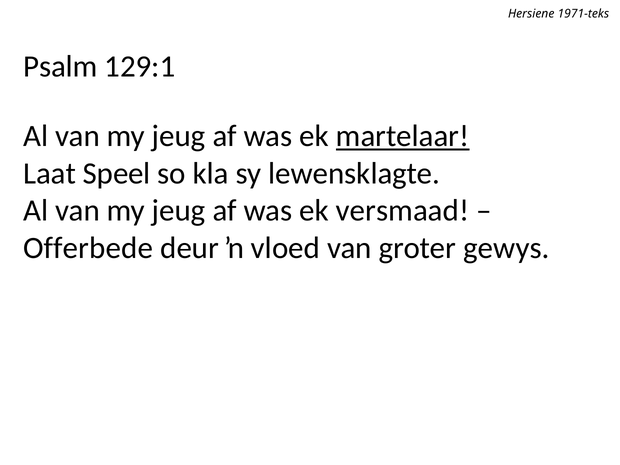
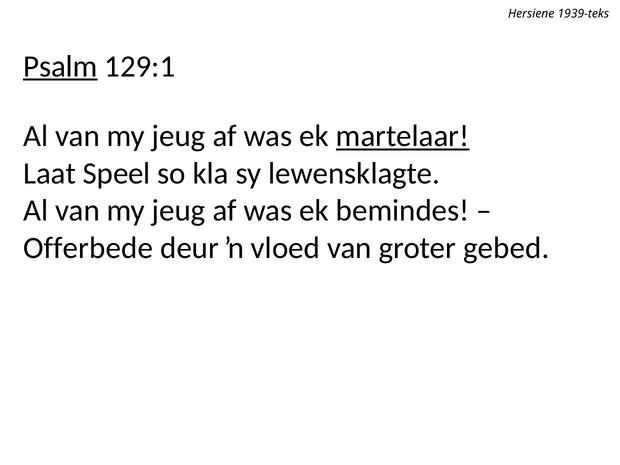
1971-teks: 1971-teks -> 1939-teks (583, 14)
Psalm underline: none -> present (60, 66)
versmaad: versmaad -> bemindes (403, 211)
gewys: gewys -> gebed (506, 248)
